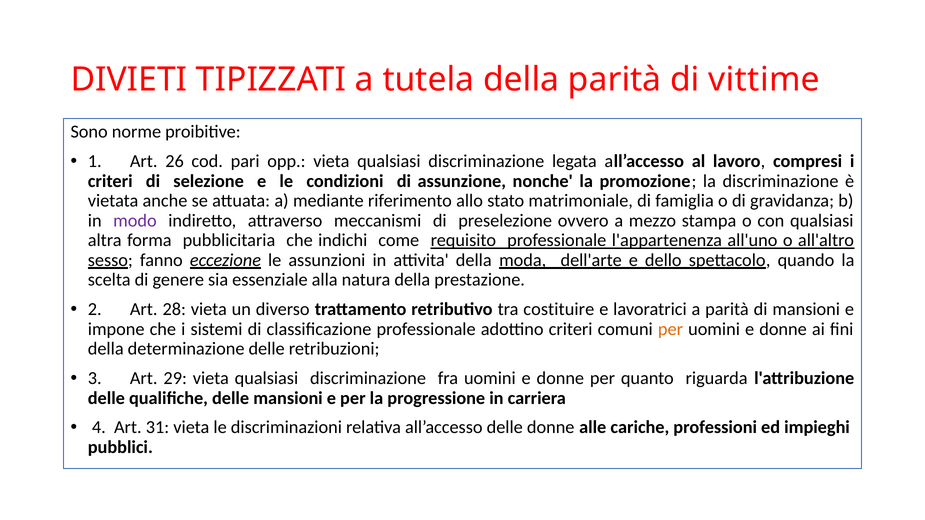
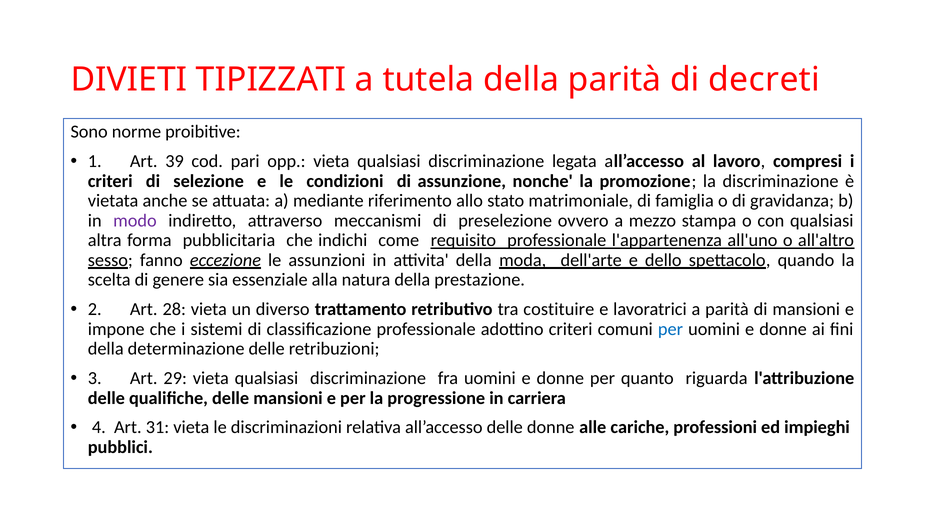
vittime: vittime -> decreti (764, 80)
26: 26 -> 39 (175, 161)
per colour: orange -> blue (670, 329)
